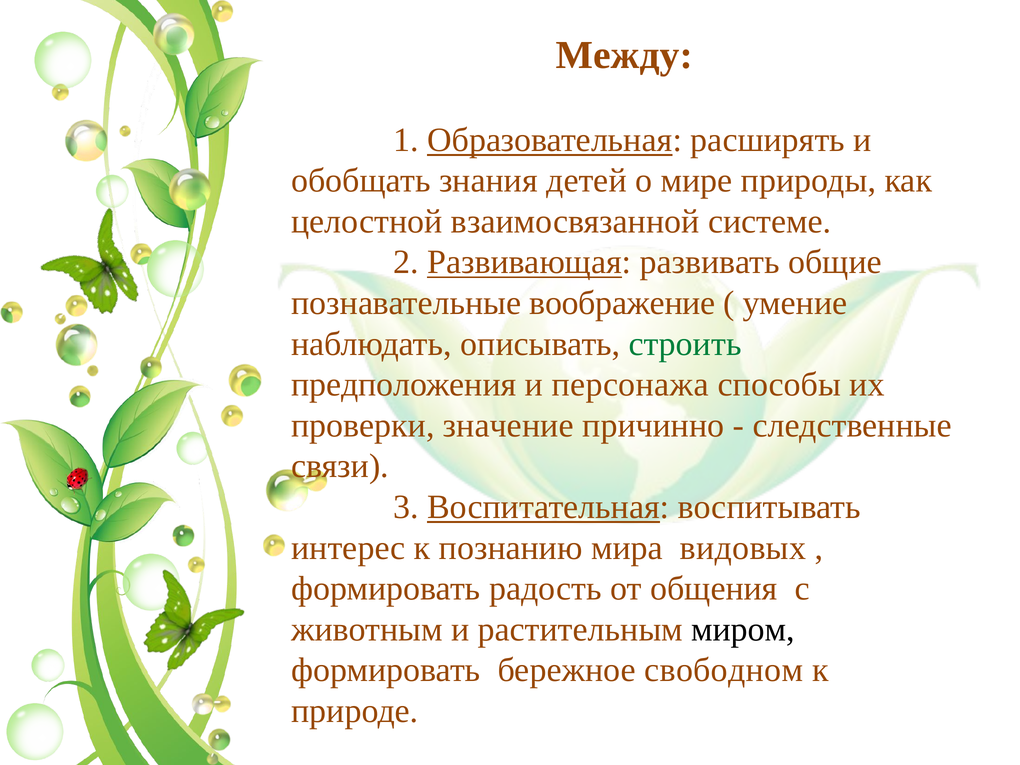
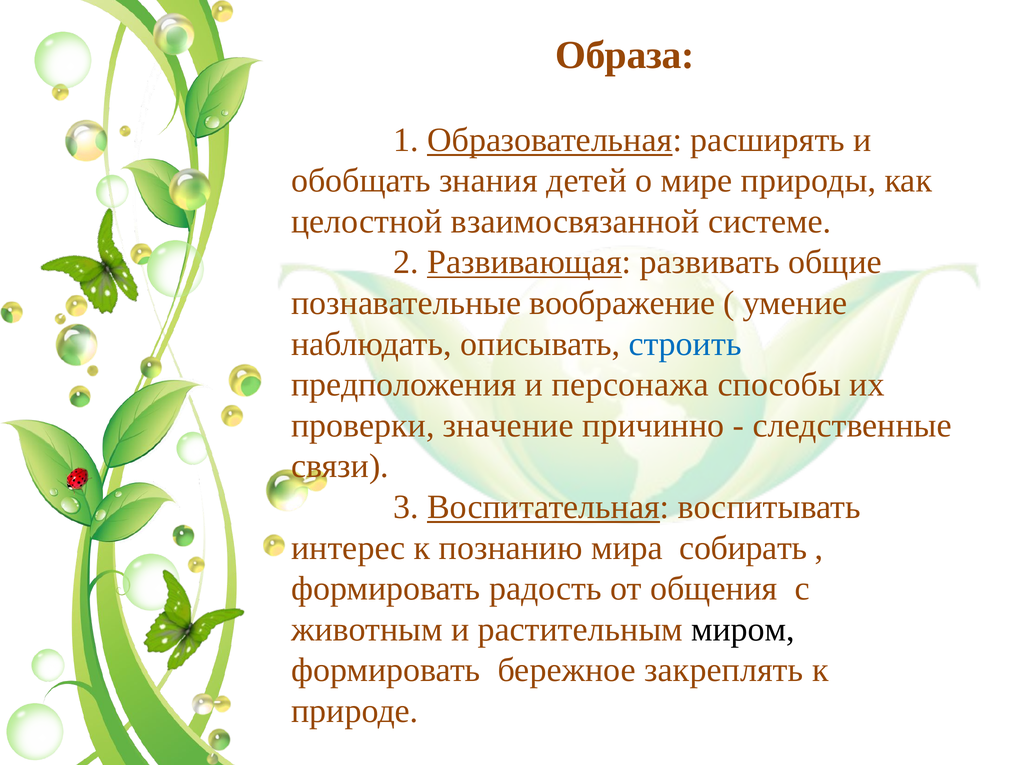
Между: Между -> Образа (625, 55)
строить colour: green -> blue (685, 344)
видовых: видовых -> собирать (743, 548)
свободном: свободном -> закреплять (724, 670)
